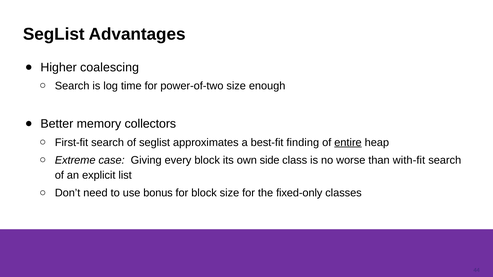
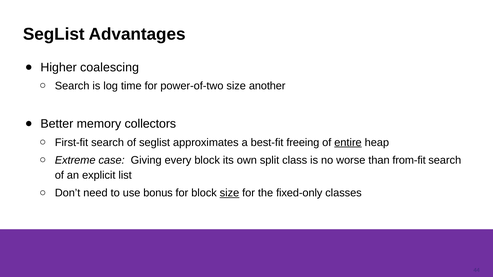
enough: enough -> another (267, 86)
finding: finding -> freeing (303, 143)
side: side -> split (270, 160)
with-fit: with-fit -> from-fit (409, 160)
size underline: none -> present (229, 193)
